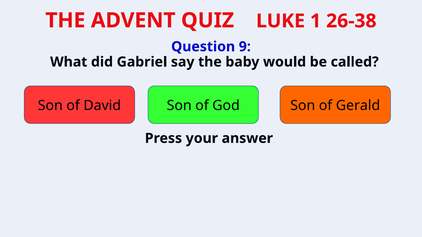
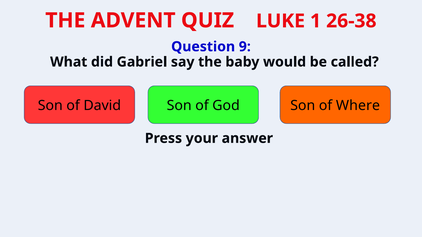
Gerald: Gerald -> Where (358, 106)
